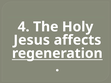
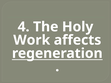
Jesus: Jesus -> Work (32, 40)
